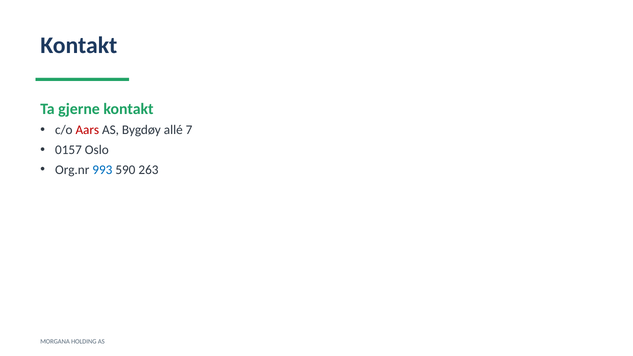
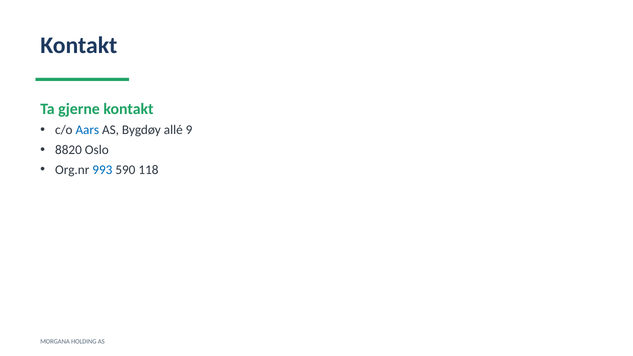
Aars colour: red -> blue (87, 130)
7: 7 -> 9 (189, 130)
0157: 0157 -> 8820 (68, 150)
263: 263 -> 118 (148, 170)
